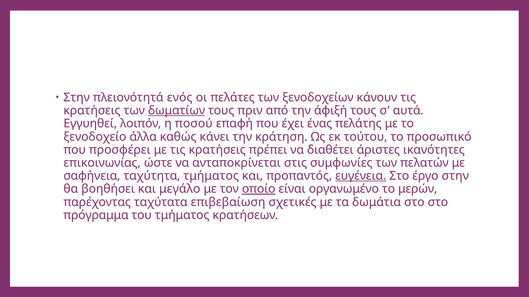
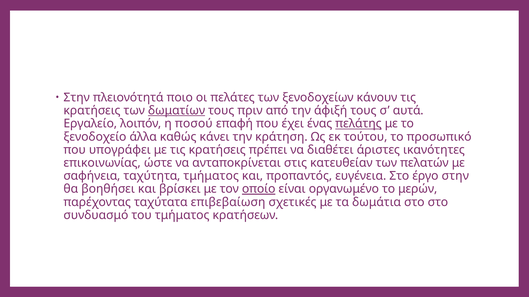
ενός: ενός -> ποιο (180, 98)
Εγγυηθεί: Εγγυηθεί -> Εργαλείο (90, 124)
πελάτης underline: none -> present (358, 124)
προσφέρει: προσφέρει -> υπογράφει (120, 150)
συμφωνίες: συμφωνίες -> κατευθείαν (341, 163)
ευγένεια underline: present -> none (361, 176)
μεγάλο: μεγάλο -> βρίσκει (180, 189)
πρόγραμμα: πρόγραμμα -> συνδυασμό (96, 216)
